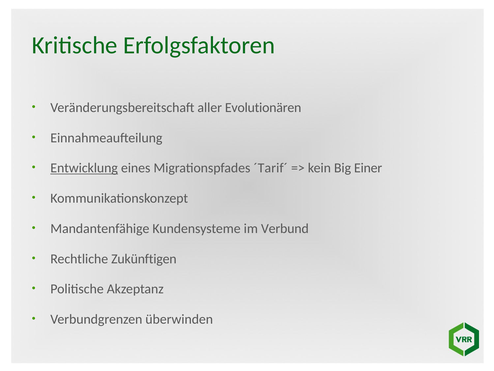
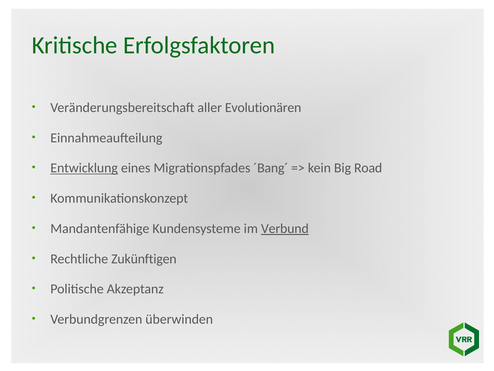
´Tarif´: ´Tarif´ -> ´Bang´ (271, 168)
Einer: Einer -> Road (368, 168)
Verbund underline: none -> present (285, 228)
